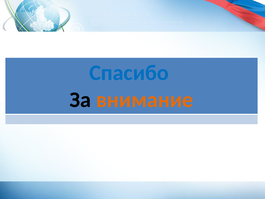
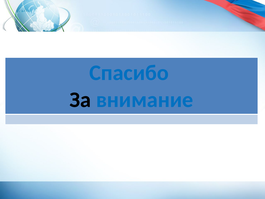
внимание colour: orange -> blue (145, 100)
